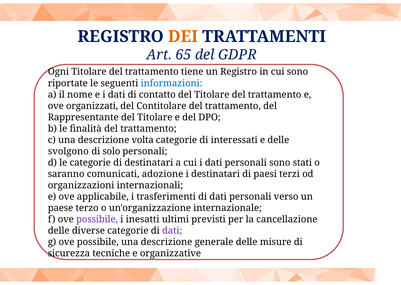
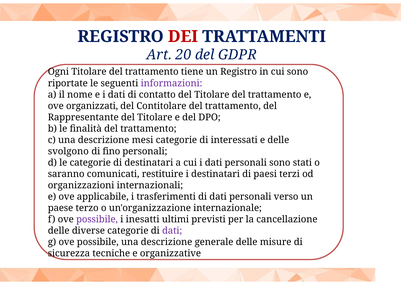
DEI colour: orange -> red (183, 36)
65: 65 -> 20 (184, 55)
informazioni colour: blue -> purple (172, 83)
volta: volta -> mesi (143, 140)
solo: solo -> fino (111, 151)
adozione: adozione -> restituire (163, 174)
